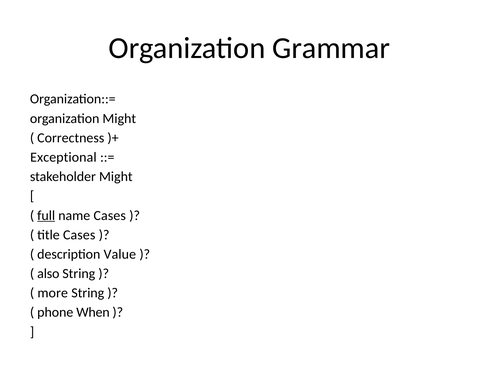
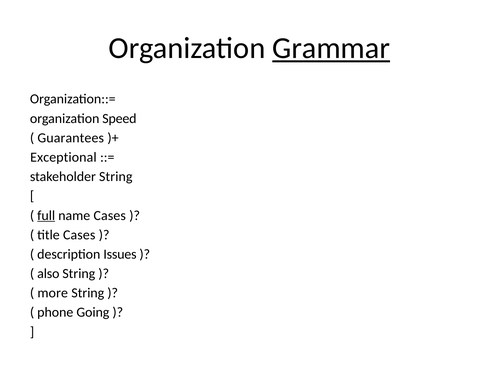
Grammar underline: none -> present (331, 48)
organization Might: Might -> Speed (119, 119)
Correctness: Correctness -> Guarantees (71, 138)
stakeholder Might: Might -> String (116, 177)
Value: Value -> Issues (120, 254)
When: When -> Going (93, 313)
